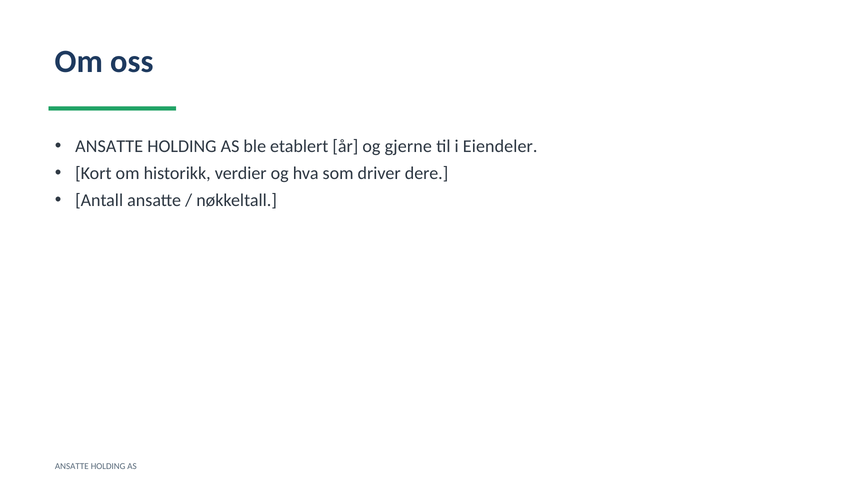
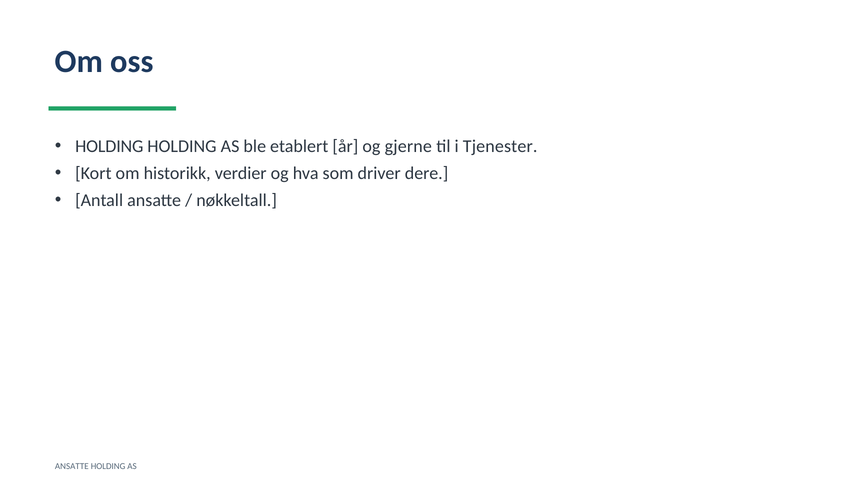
ANSATTE: ANSATTE -> HOLDING (109, 146)
Eiendeler: Eiendeler -> Tjenester (500, 146)
